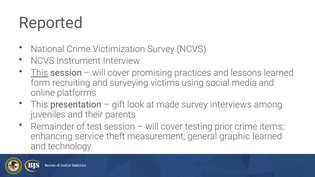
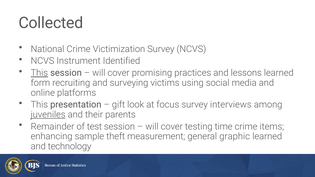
Reported: Reported -> Collected (51, 23)
Interview: Interview -> Identified (122, 61)
made: made -> focus (168, 105)
juveniles underline: none -> present (48, 115)
prior: prior -> time (224, 127)
service: service -> sample (89, 137)
